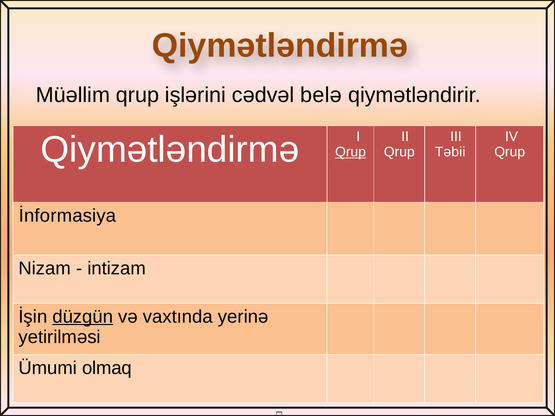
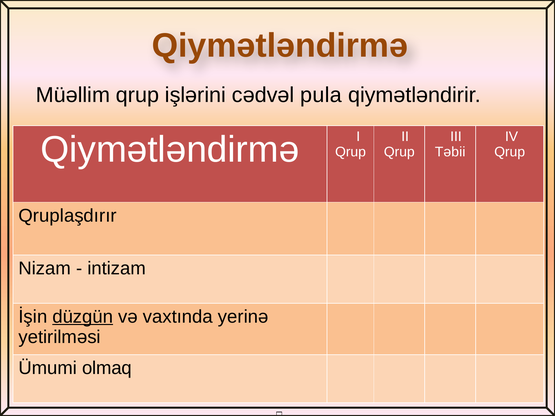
belə: belə -> pula (321, 95)
Qrup underline: present -> none (351, 152)
İnformasiya: İnformasiya -> Qruplaşdırır (68, 216)
